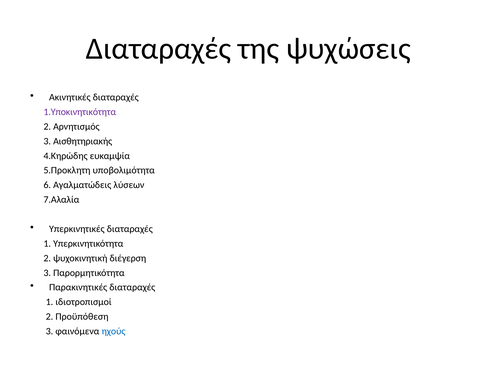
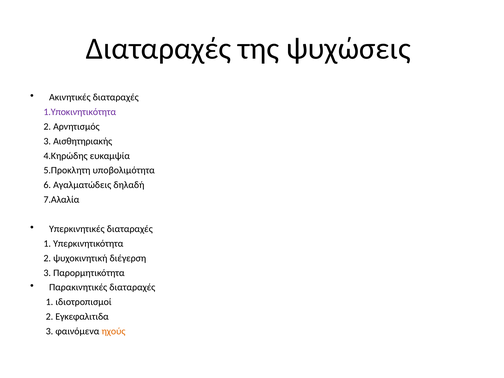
λύσεων: λύσεων -> δηλαδή (129, 185)
Προϋπόθεση: Προϋπόθεση -> Εγκεφαλιτιδα (82, 317)
ηχούς colour: blue -> orange (113, 331)
